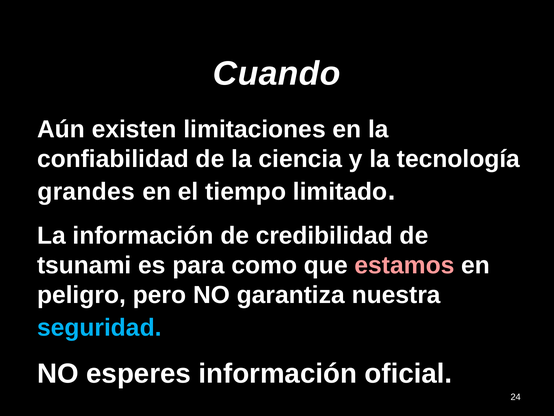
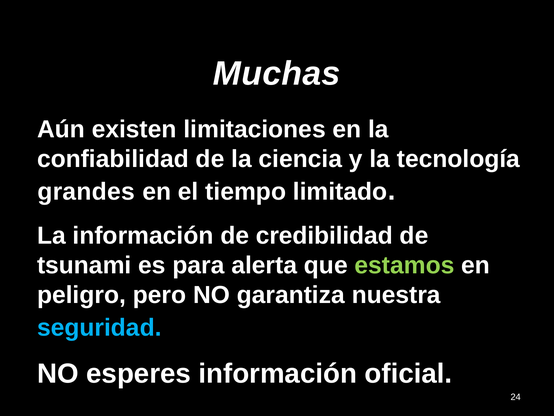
Cuando: Cuando -> Muchas (277, 74)
como: como -> alerta (264, 265)
estamos colour: pink -> light green (404, 265)
